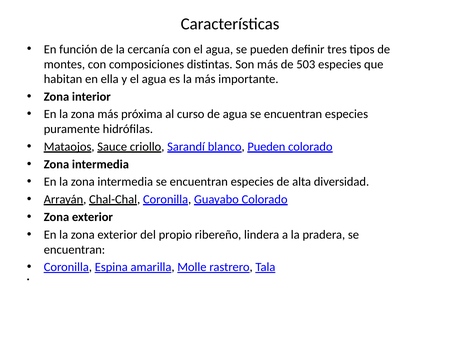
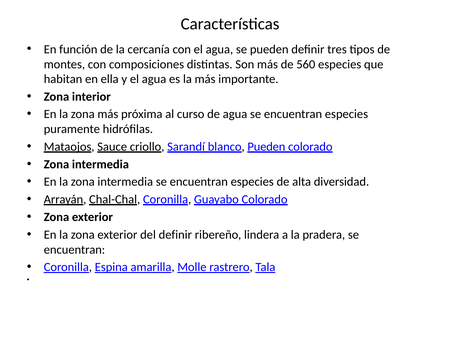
503: 503 -> 560 (306, 64)
del propio: propio -> definir (175, 234)
